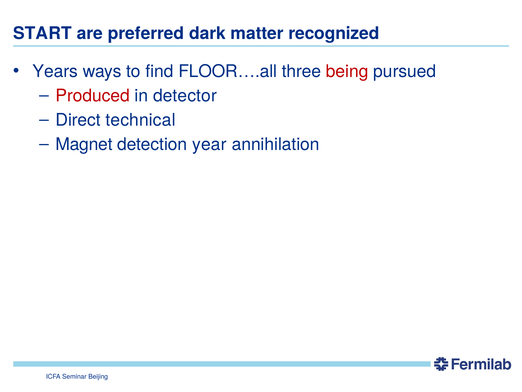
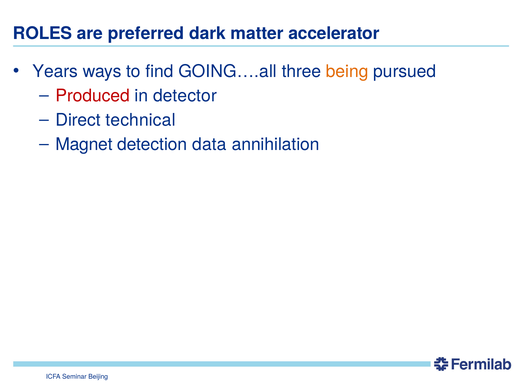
START: START -> ROLES (43, 33)
recognized: recognized -> accelerator (334, 33)
FLOOR….all: FLOOR….all -> GOING….all (228, 71)
being colour: red -> orange (347, 71)
year: year -> data (209, 144)
